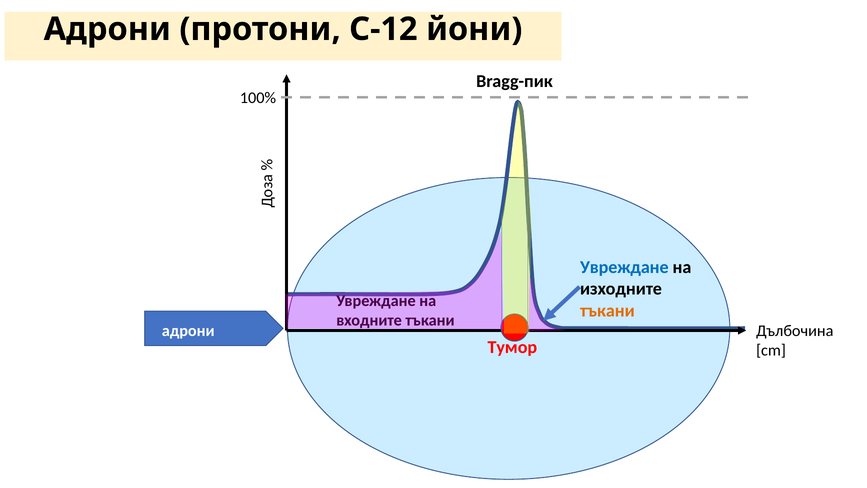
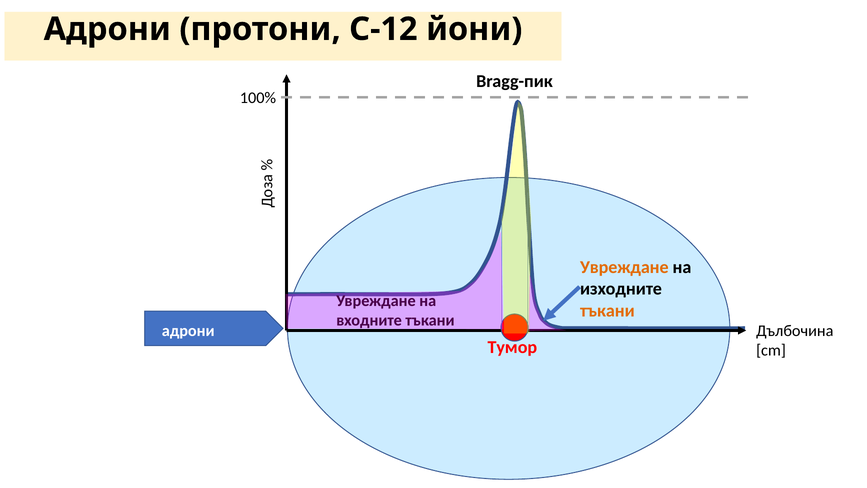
Увреждане colour: blue -> orange (624, 267)
